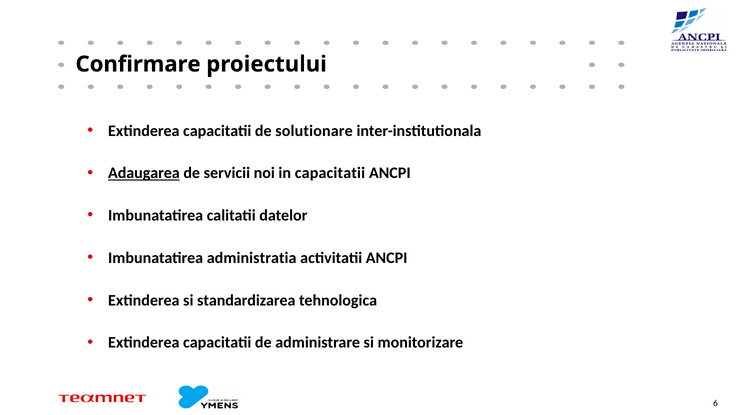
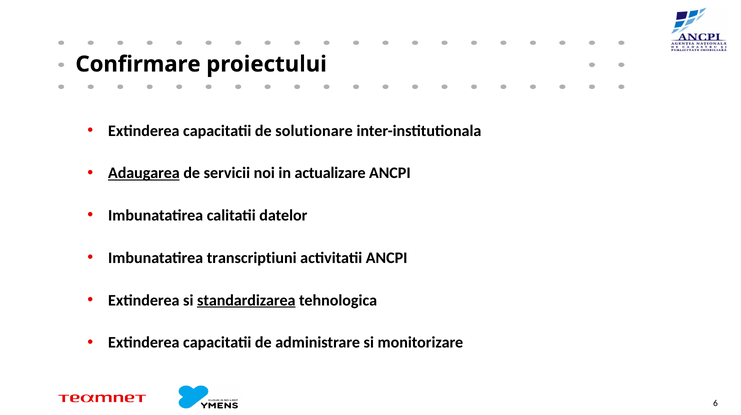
in capacitatii: capacitatii -> actualizare (330, 173)
administratia: administratia -> transcriptiuni (252, 258)
standardizarea underline: none -> present (246, 300)
